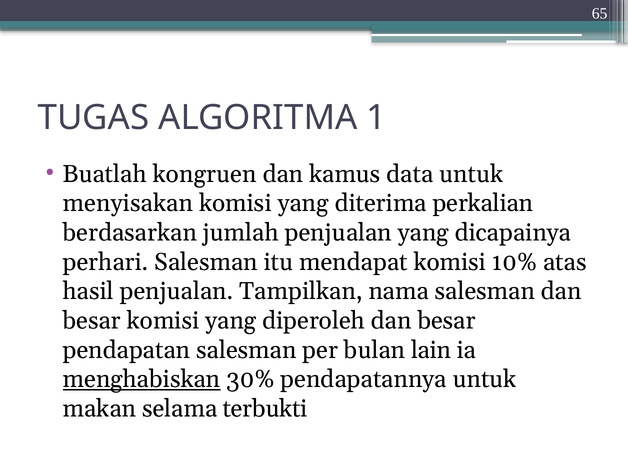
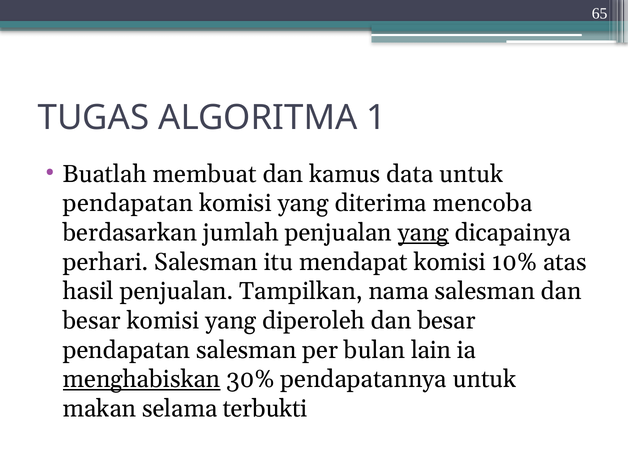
kongruen: kongruen -> membuat (205, 174)
menyisakan: menyisakan -> pendapatan (128, 203)
perkalian: perkalian -> mencoba (483, 203)
yang underline: none -> present (423, 233)
